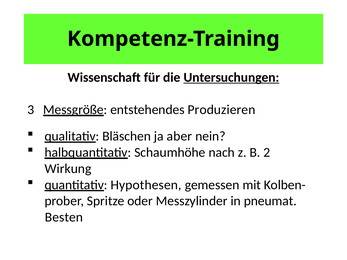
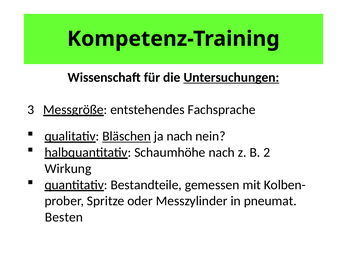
Produzieren: Produzieren -> Fachsprache (222, 110)
Bläschen underline: none -> present (127, 136)
ja aber: aber -> nach (180, 136)
Hypothesen: Hypothesen -> Bestandteile (146, 185)
